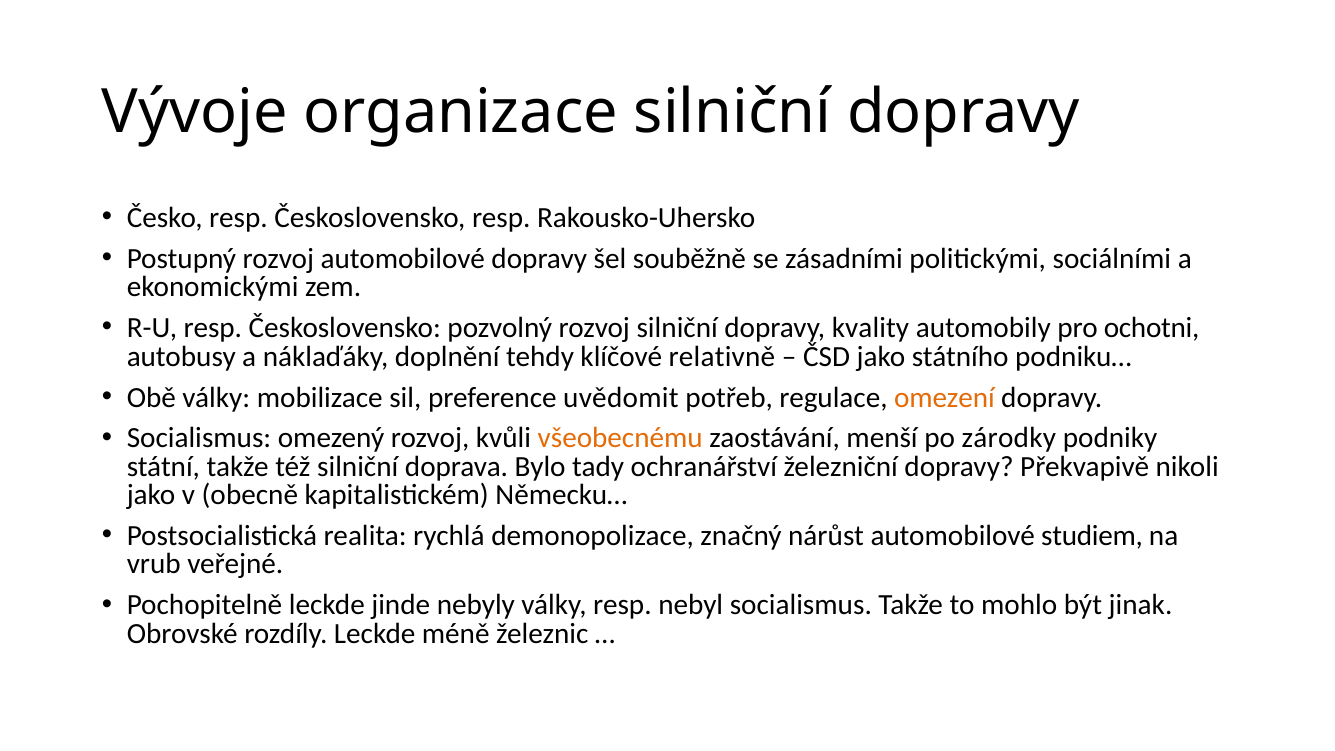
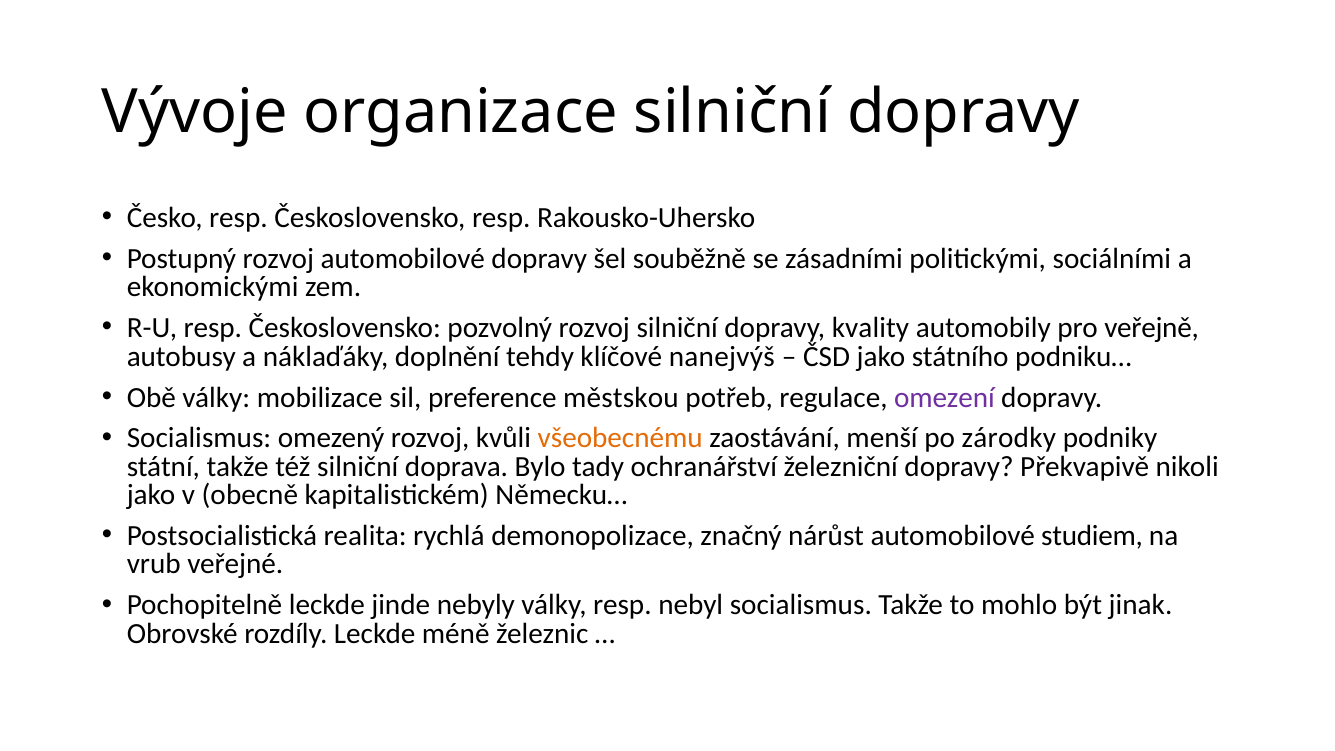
ochotni: ochotni -> veřejně (1152, 328)
relativně: relativně -> nanejvýš (722, 356)
uvědomit: uvědomit -> městskou (621, 397)
omezení colour: orange -> purple (944, 397)
